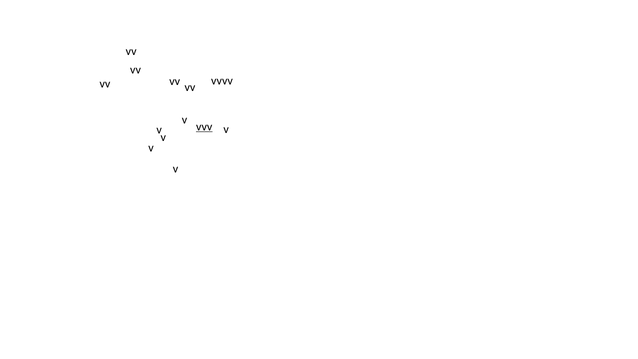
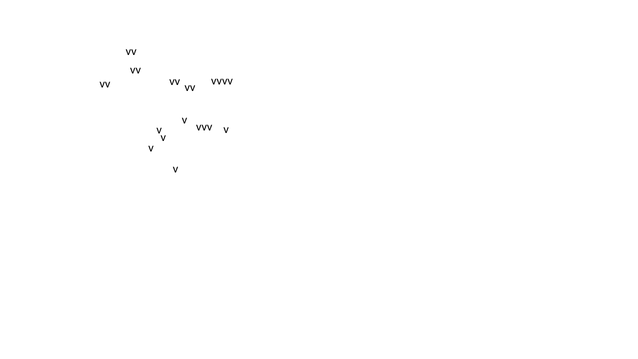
vvv underline: present -> none (204, 127)
